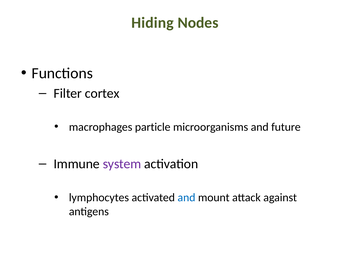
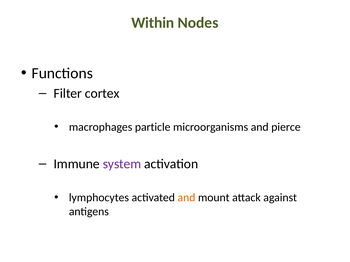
Hiding: Hiding -> Within (153, 23)
future: future -> pierce (286, 127)
and colour: blue -> orange (186, 198)
